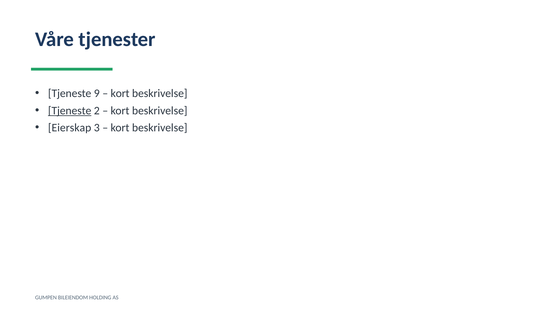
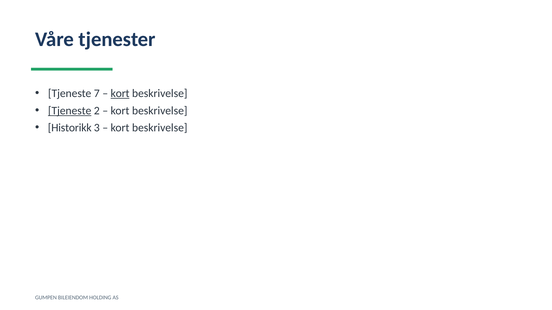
9: 9 -> 7 (97, 93)
kort underline: none -> present (120, 93)
Eierskap: Eierskap -> Historikk (70, 128)
